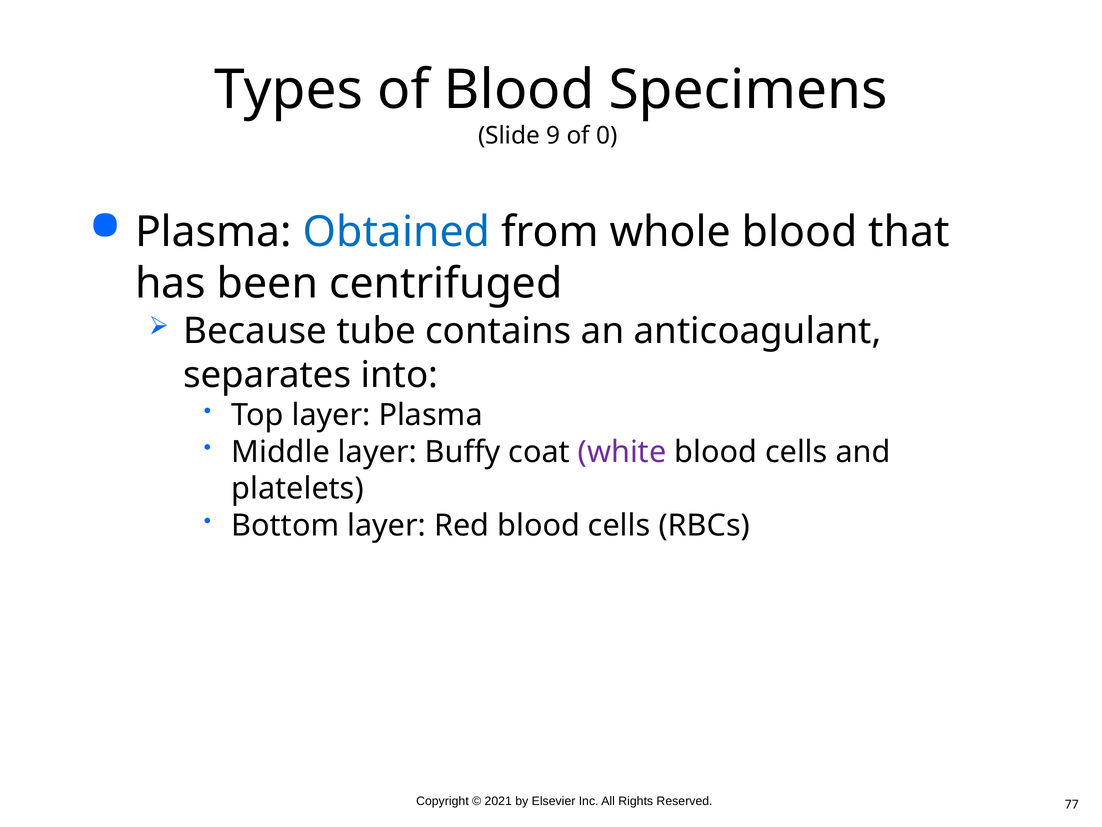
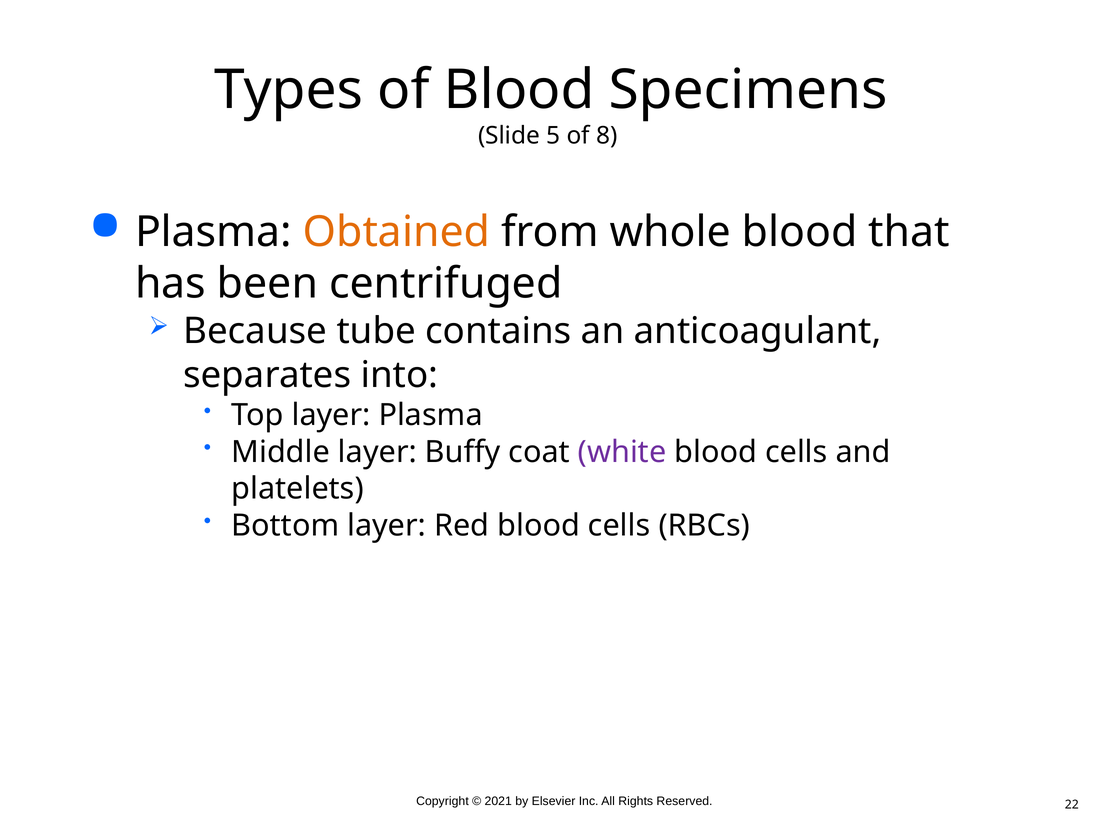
9: 9 -> 5 (553, 136)
0: 0 -> 8 (607, 136)
Obtained colour: blue -> orange (396, 232)
77: 77 -> 22 (1072, 804)
